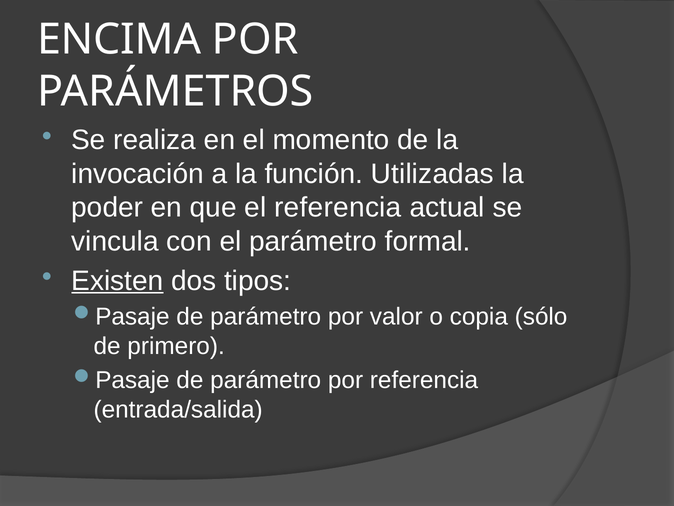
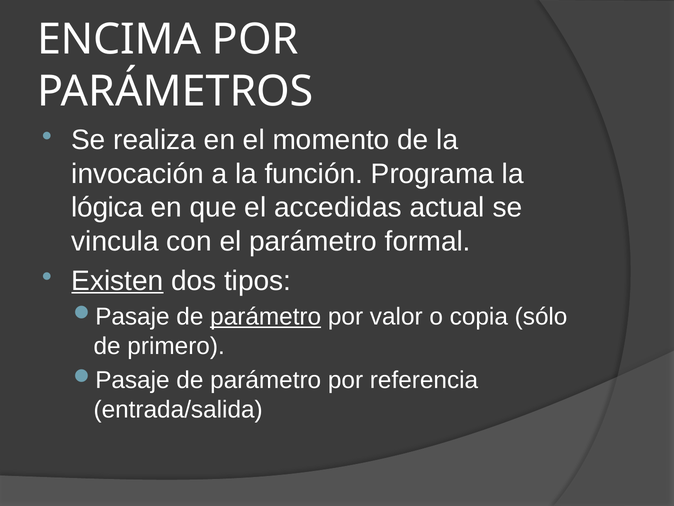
Utilizadas: Utilizadas -> Programa (432, 174)
poder: poder -> lógica (107, 207)
el referencia: referencia -> accedidas (338, 207)
parámetro underline: none -> present (266, 317)
